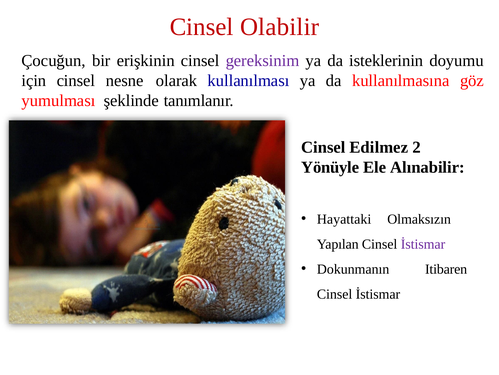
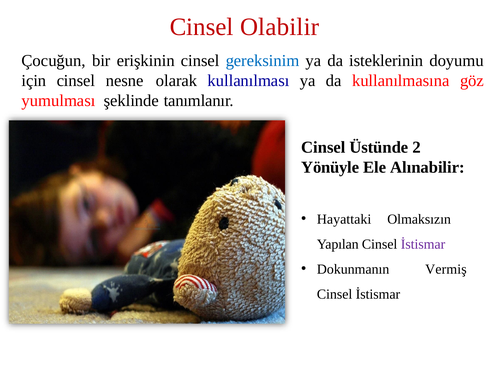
gereksinim colour: purple -> blue (262, 61)
Edilmez: Edilmez -> Üstünde (379, 147)
Itibaren: Itibaren -> Vermiş (446, 269)
